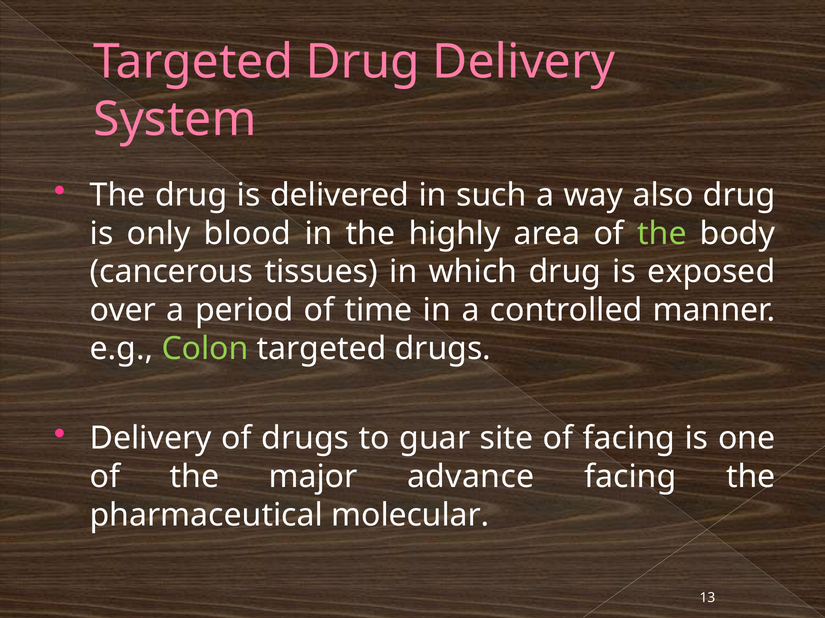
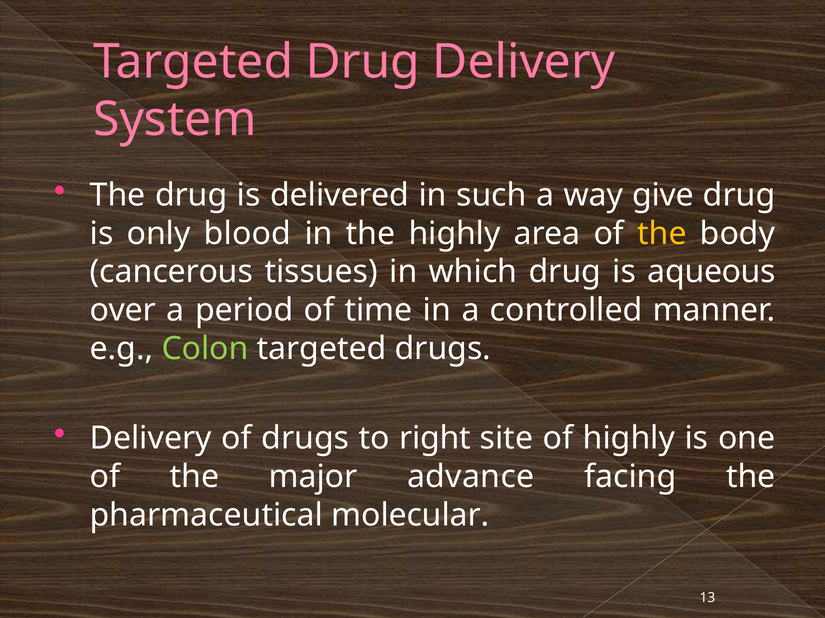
also: also -> give (663, 195)
the colour: light green -> yellow (662, 234)
exposed: exposed -> aqueous (712, 272)
guar: guar -> right (435, 439)
of facing: facing -> highly (629, 439)
